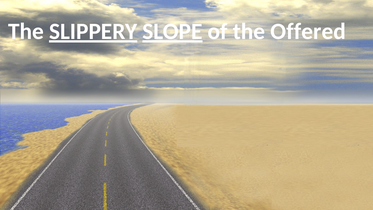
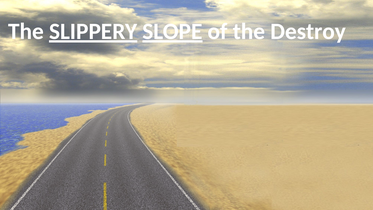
Offered: Offered -> Destroy (308, 31)
